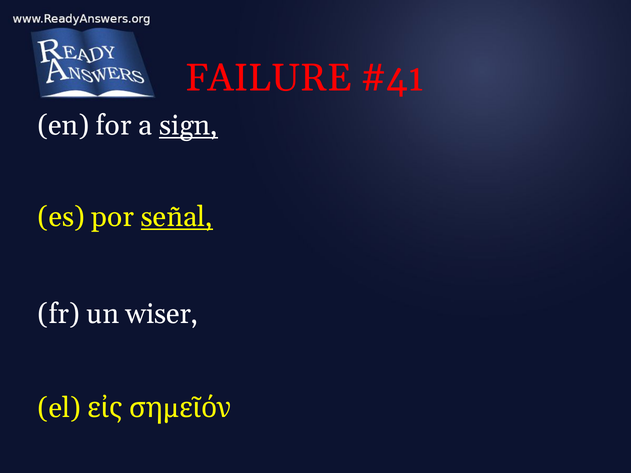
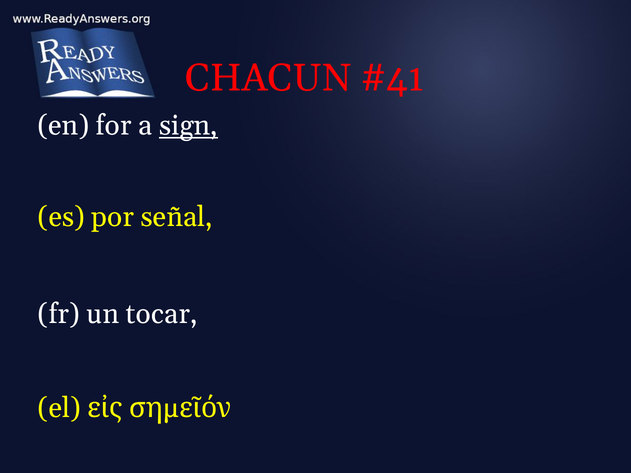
FAILURE: FAILURE -> CHACUN (268, 78)
señal underline: present -> none (177, 217)
wiser: wiser -> tocar (162, 314)
